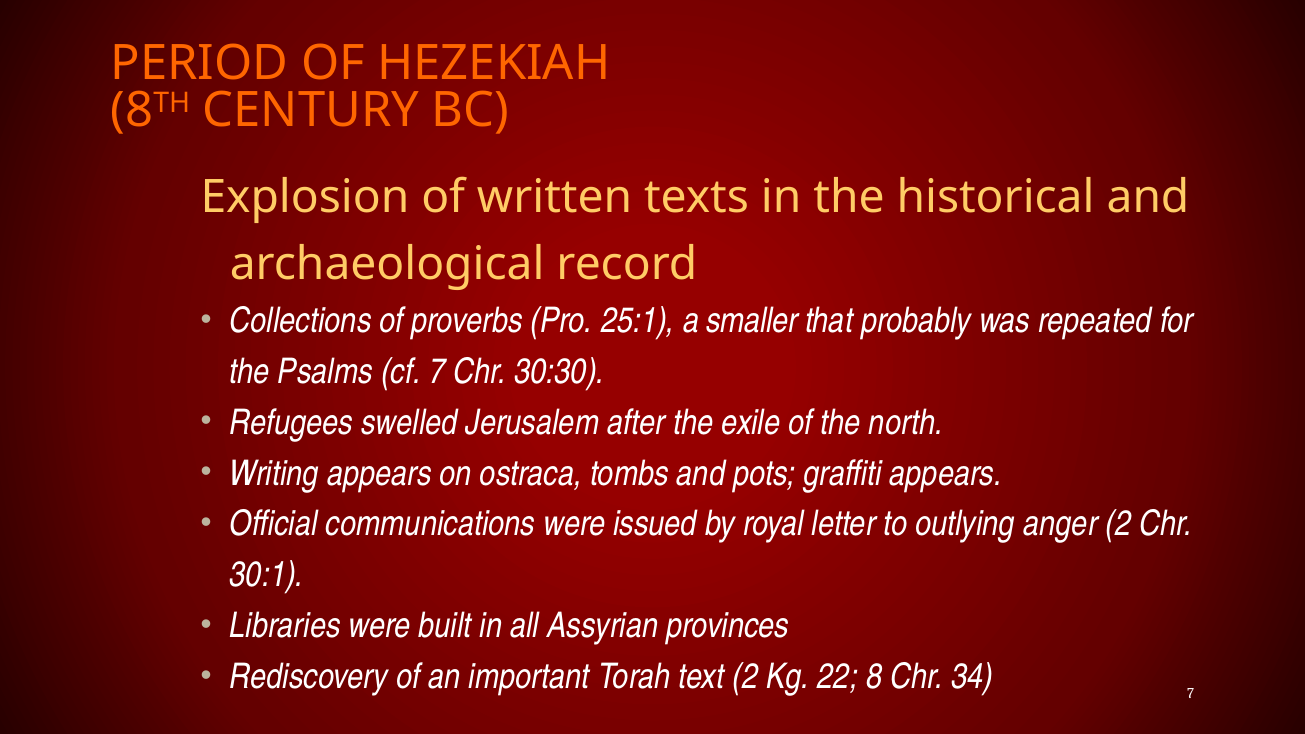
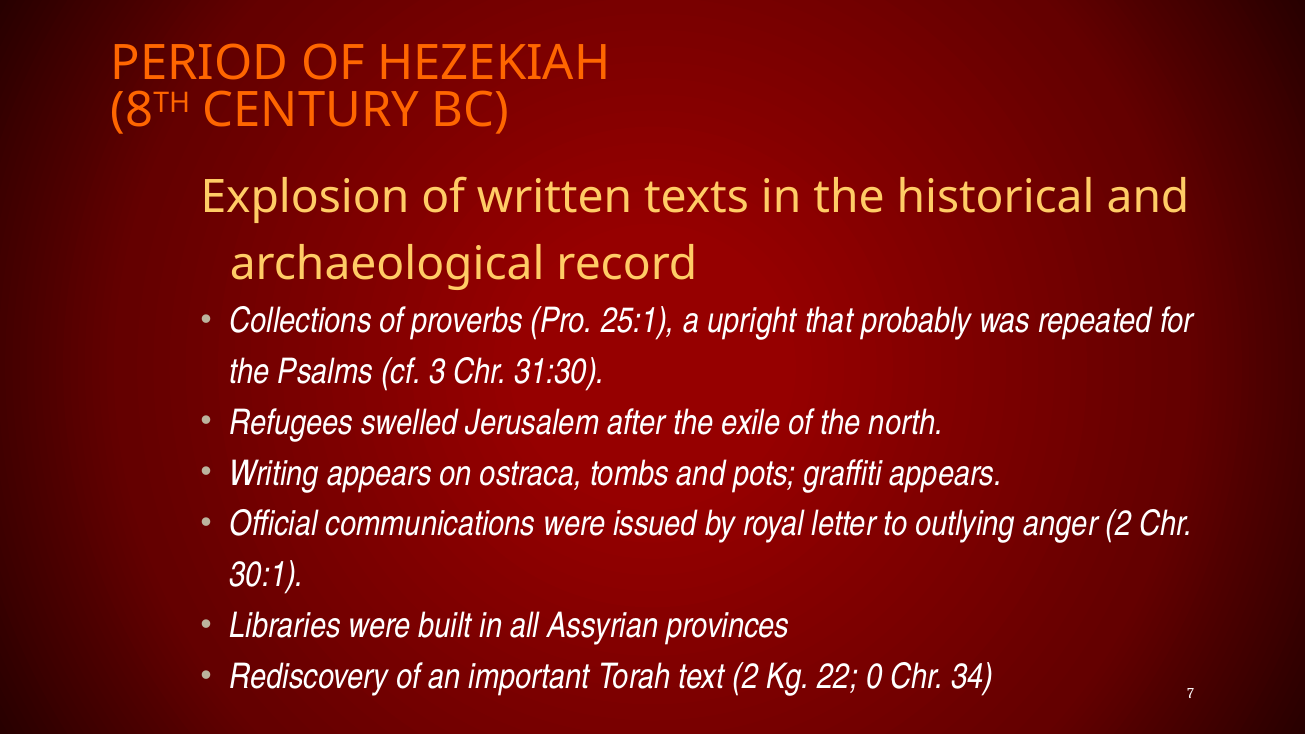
smaller: smaller -> upright (752, 321)
cf 7: 7 -> 3 (437, 372)
30:30: 30:30 -> 31:30 (560, 372)
8: 8 -> 0 (874, 677)
